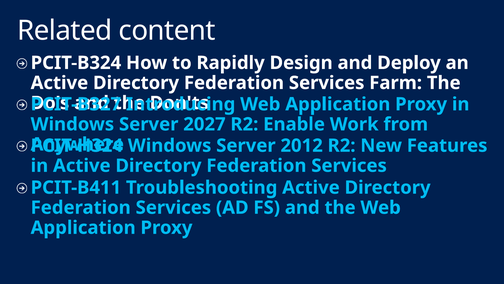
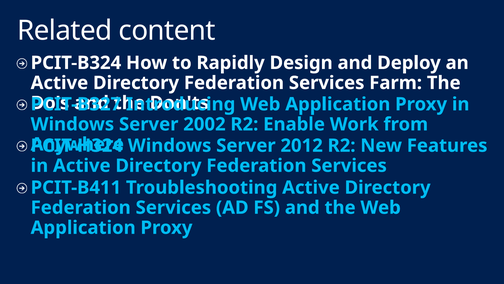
2027: 2027 -> 2002 (204, 124)
